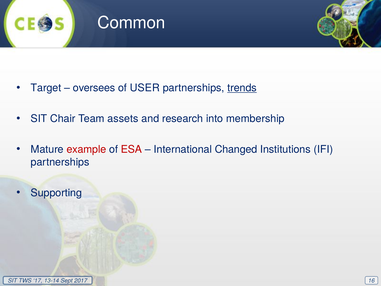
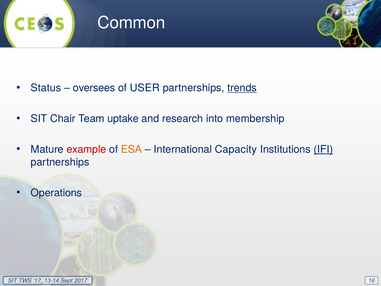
Target: Target -> Status (46, 88)
assets: assets -> uptake (123, 119)
ESA colour: red -> orange (131, 149)
Changed: Changed -> Capacity (236, 149)
IFI underline: none -> present (323, 149)
Supporting: Supporting -> Operations (56, 193)
